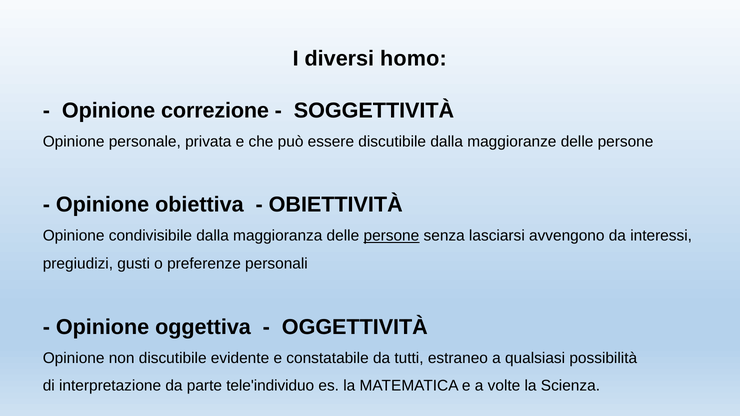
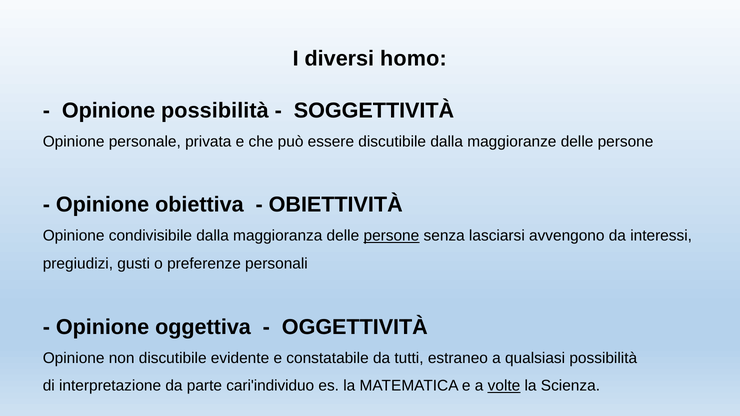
Opinione correzione: correzione -> possibilità (215, 111)
tele'individuo: tele'individuo -> cari'individuo (270, 386)
volte underline: none -> present (504, 386)
